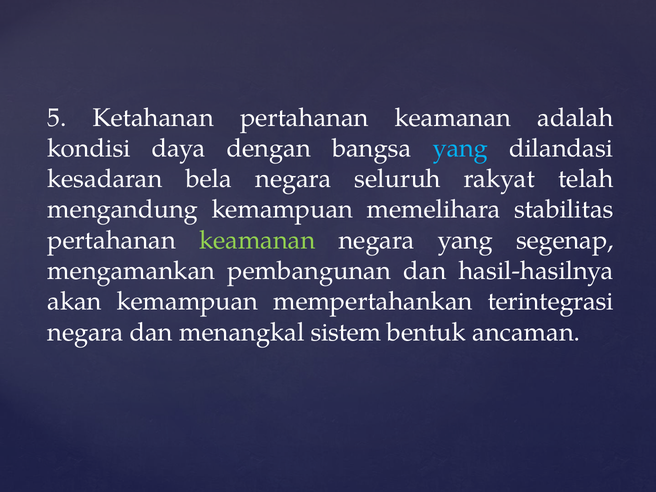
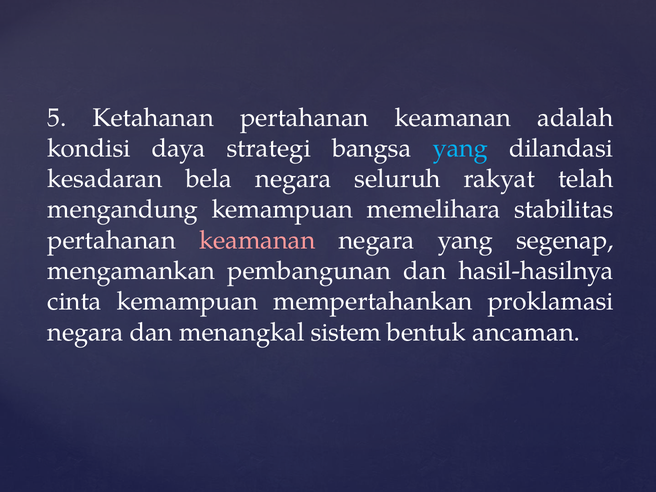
dengan: dengan -> strategi (269, 148)
keamanan colour: light green -> pink (257, 240)
akan: akan -> cinta (75, 301)
terintegrasi: terintegrasi -> proklamasi (551, 301)
